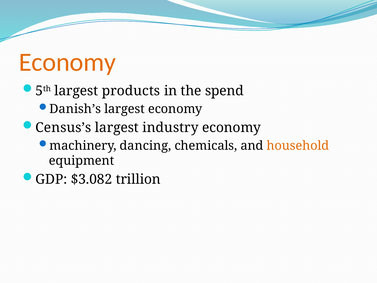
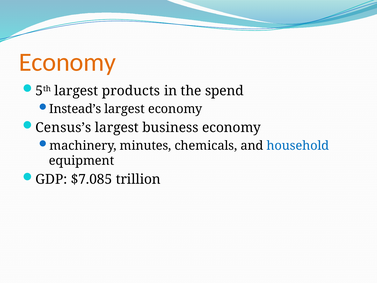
Danish’s: Danish’s -> Instead’s (75, 109)
industry: industry -> business (170, 127)
dancing: dancing -> minutes (146, 146)
household colour: orange -> blue (298, 146)
$3.082: $3.082 -> $7.085 (91, 179)
